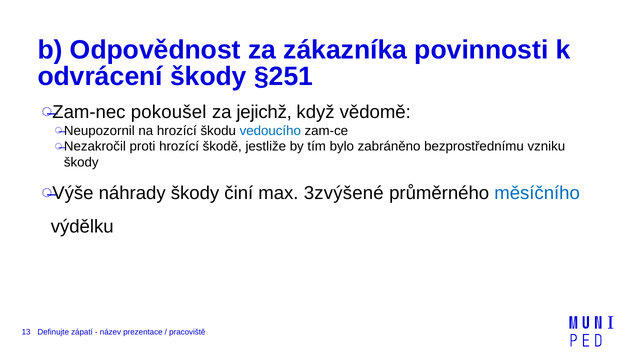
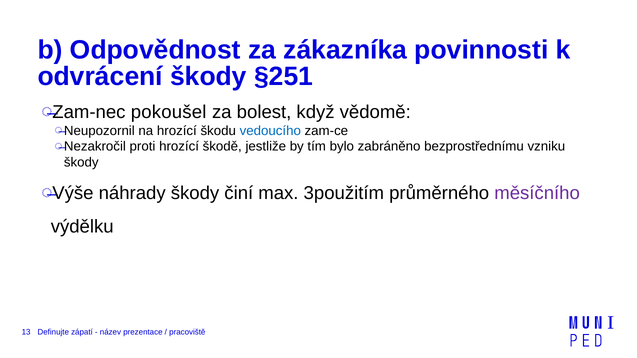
jejichž: jejichž -> bolest (264, 112)
3zvýšené: 3zvýšené -> 3použitím (344, 193)
měsíčního colour: blue -> purple (537, 193)
